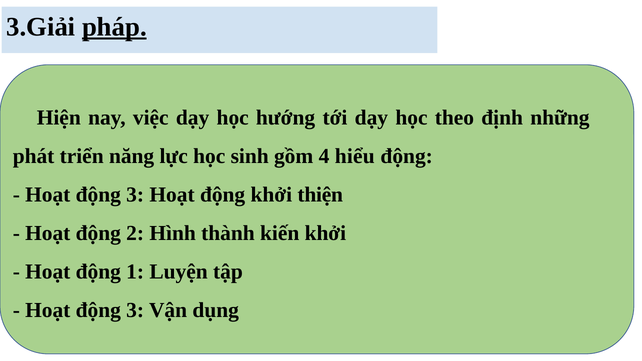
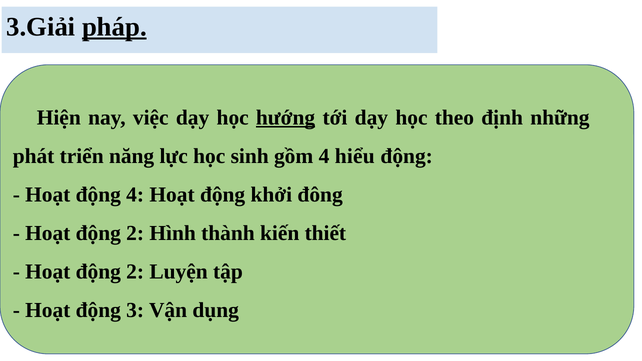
hướng underline: none -> present (286, 118)
3: 3 -> 4 (135, 195)
thiện: thiện -> đông (320, 195)
kiến khởi: khởi -> thiết (325, 233)
1: 1 -> 2 (135, 272)
